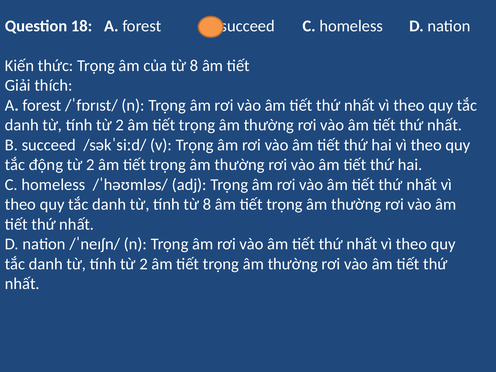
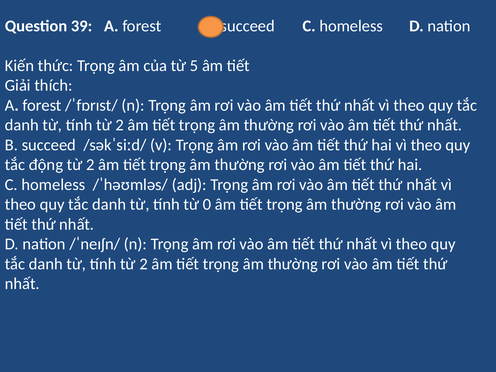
18: 18 -> 39 (82, 26)
của từ 8: 8 -> 5 (194, 66)
tính từ 8: 8 -> 0 (207, 204)
